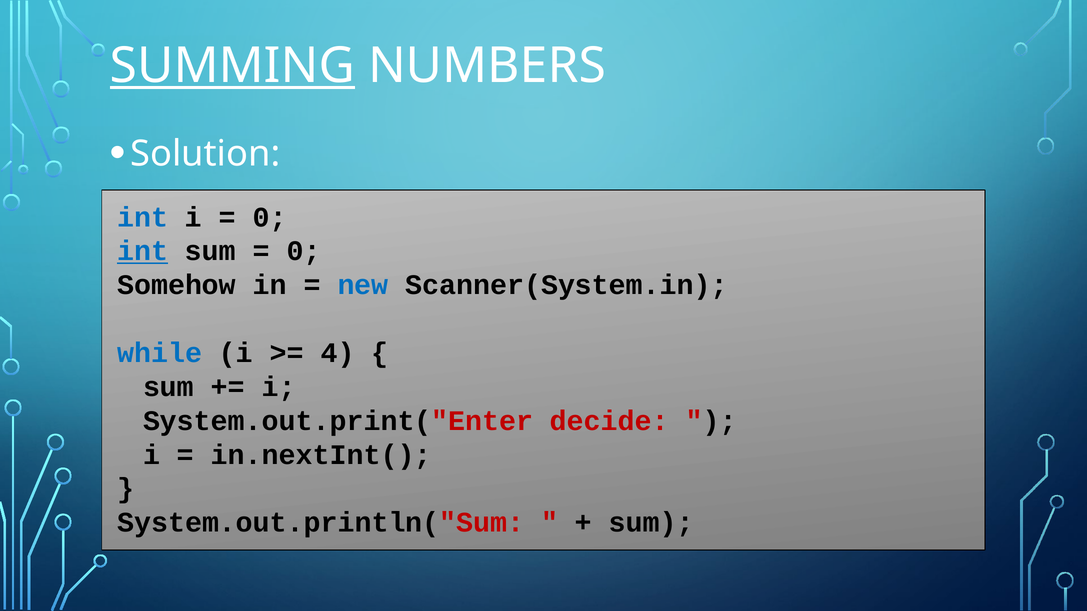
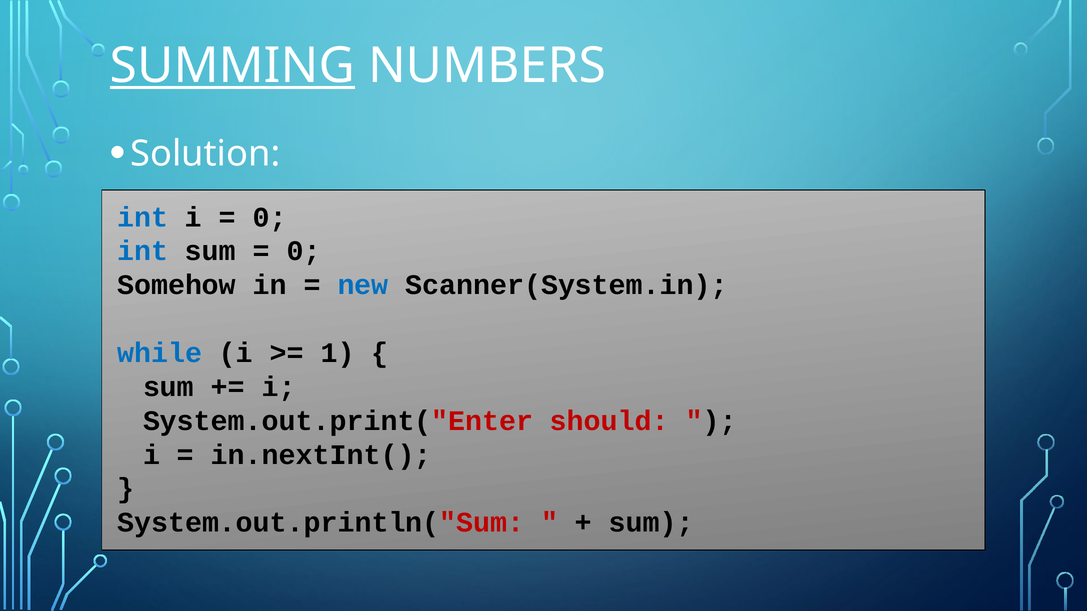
int underline: present -> none (143, 251)
4: 4 -> 1 (338, 353)
decide: decide -> should (609, 421)
